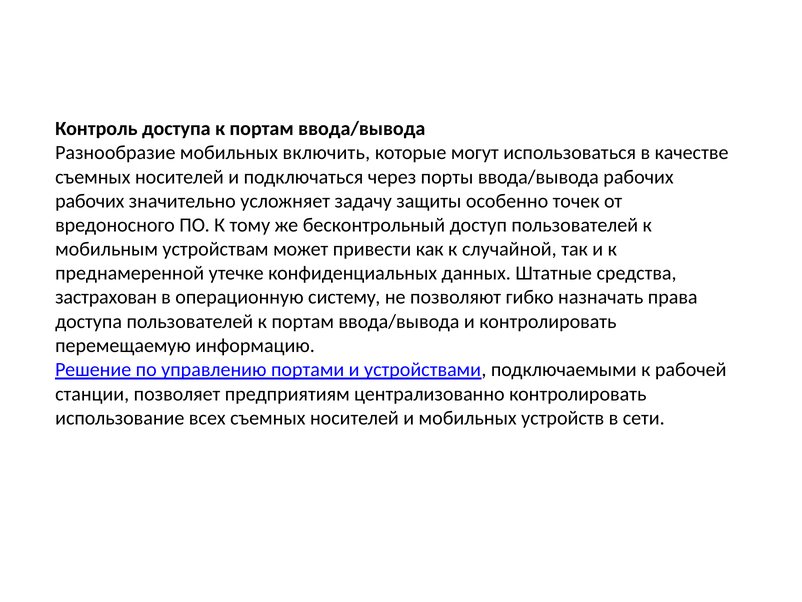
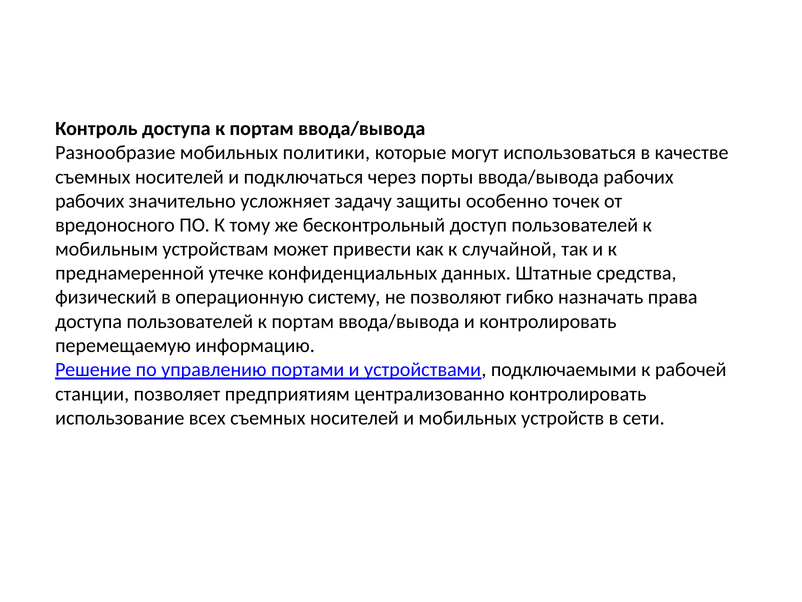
включить: включить -> политики (326, 153)
застрахован: застрахован -> физический (106, 297)
